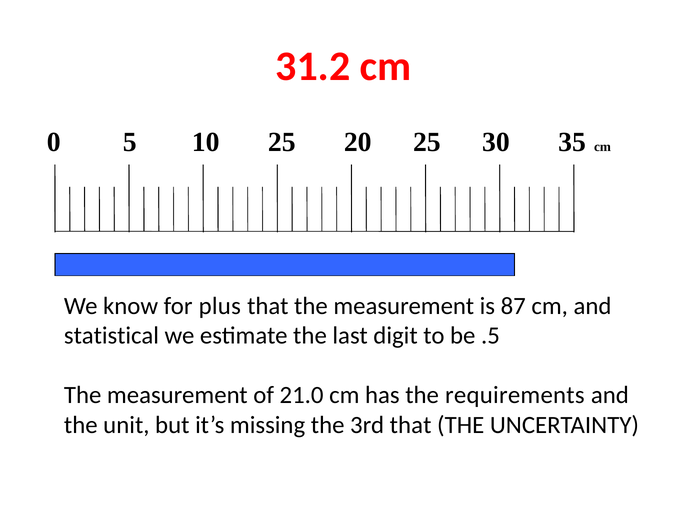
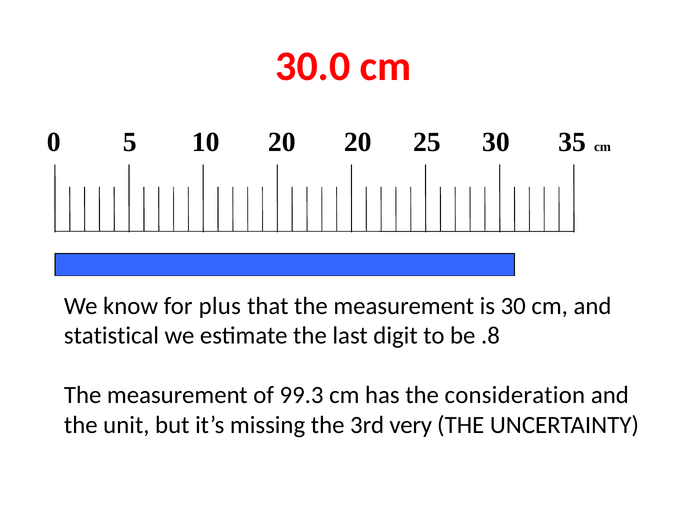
31.2: 31.2 -> 30.0 (313, 67)
10 25: 25 -> 20 (282, 142)
is 87: 87 -> 30 (513, 306)
.5: .5 -> .8 (490, 336)
21.0: 21.0 -> 99.3 (302, 395)
requirements: requirements -> consideration (515, 395)
3rd that: that -> very (411, 425)
